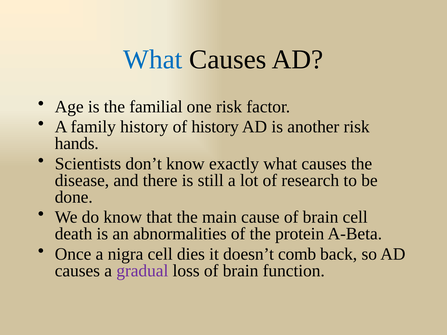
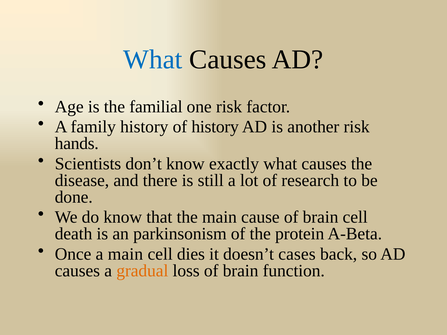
abnormalities: abnormalities -> parkinsonism (180, 234)
a nigra: nigra -> main (125, 254)
comb: comb -> cases (297, 254)
gradual colour: purple -> orange (142, 271)
